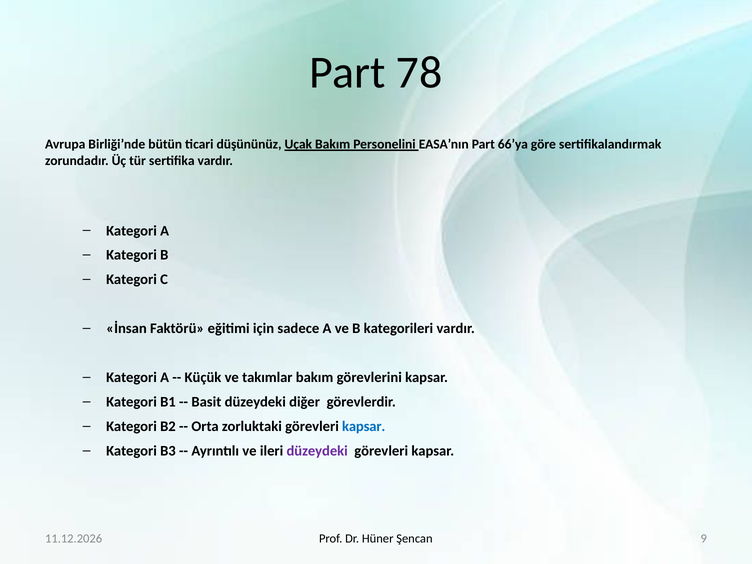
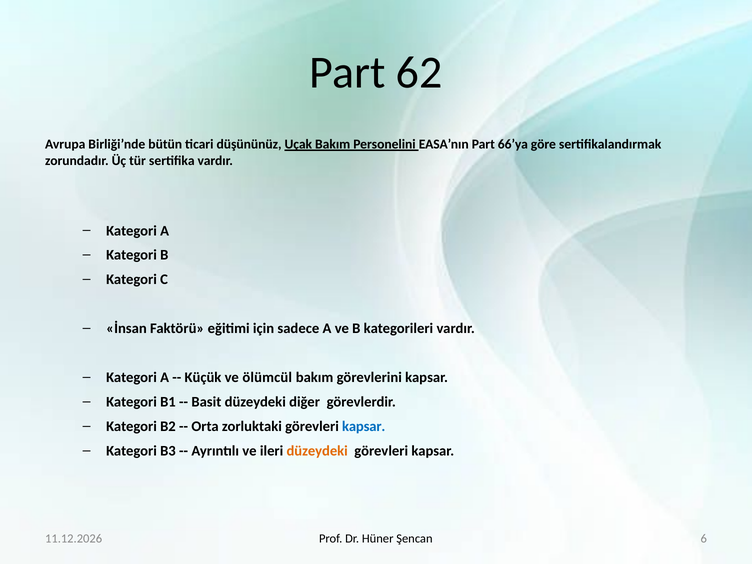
78: 78 -> 62 (419, 73)
takımlar: takımlar -> ölümcül (267, 377)
düzeydeki colour: purple -> orange (317, 451)
9: 9 -> 6 (704, 538)
